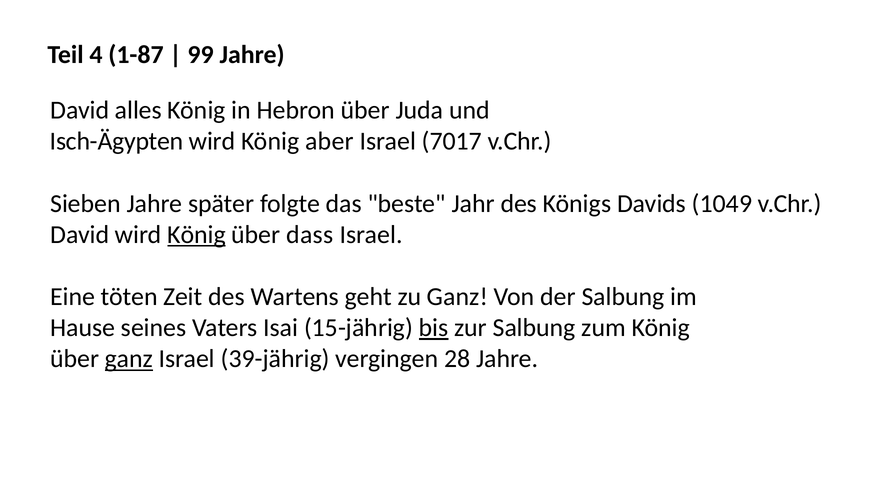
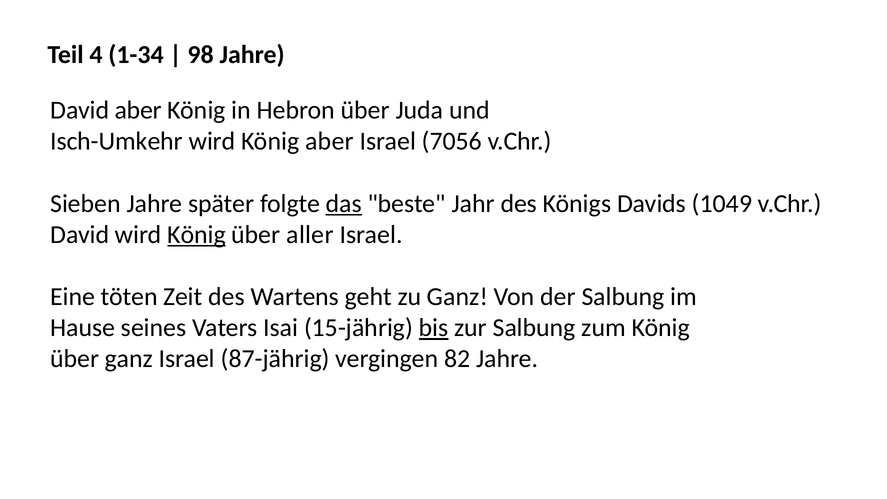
1-87: 1-87 -> 1-34 (136, 55)
99: 99 -> 98 (201, 55)
David alles: alles -> aber (138, 110)
Isch-Ägypten: Isch-Ägypten -> Isch-Umkehr (117, 141)
7017: 7017 -> 7056 (452, 141)
das underline: none -> present (344, 204)
dass: dass -> aller (310, 235)
ganz underline: present -> none (129, 359)
39-jährig: 39-jährig -> 87-jährig (275, 359)
28: 28 -> 82 (457, 359)
